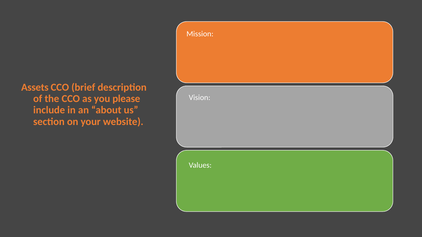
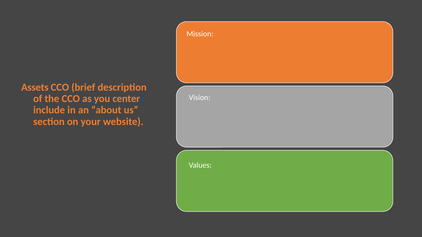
please: please -> center (126, 99)
